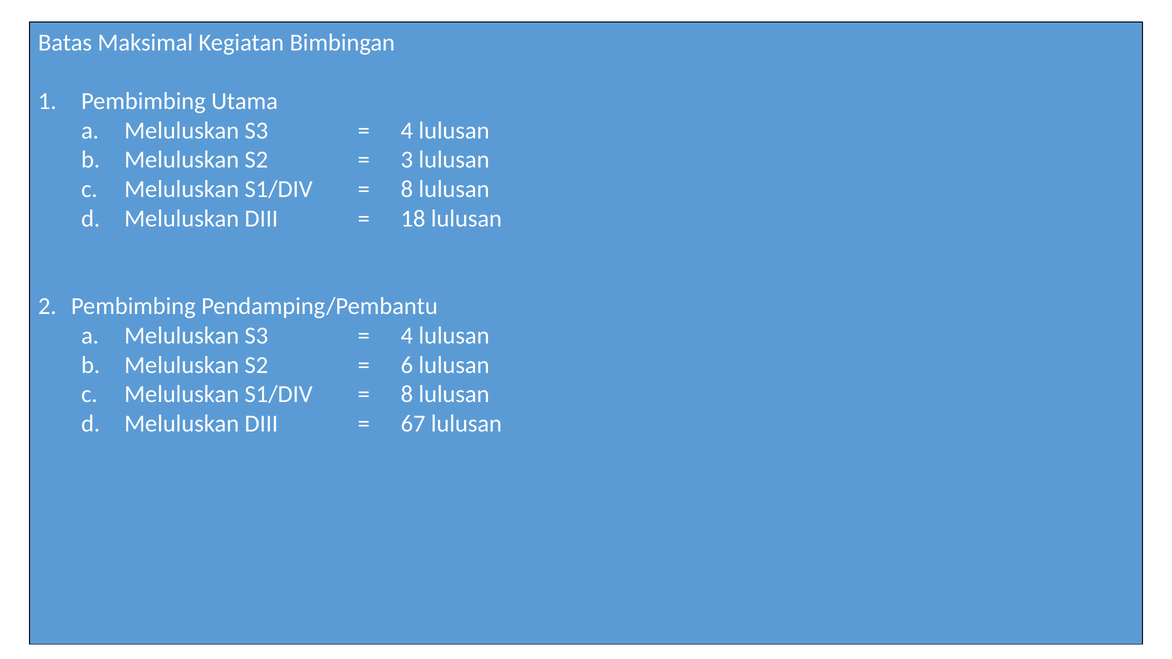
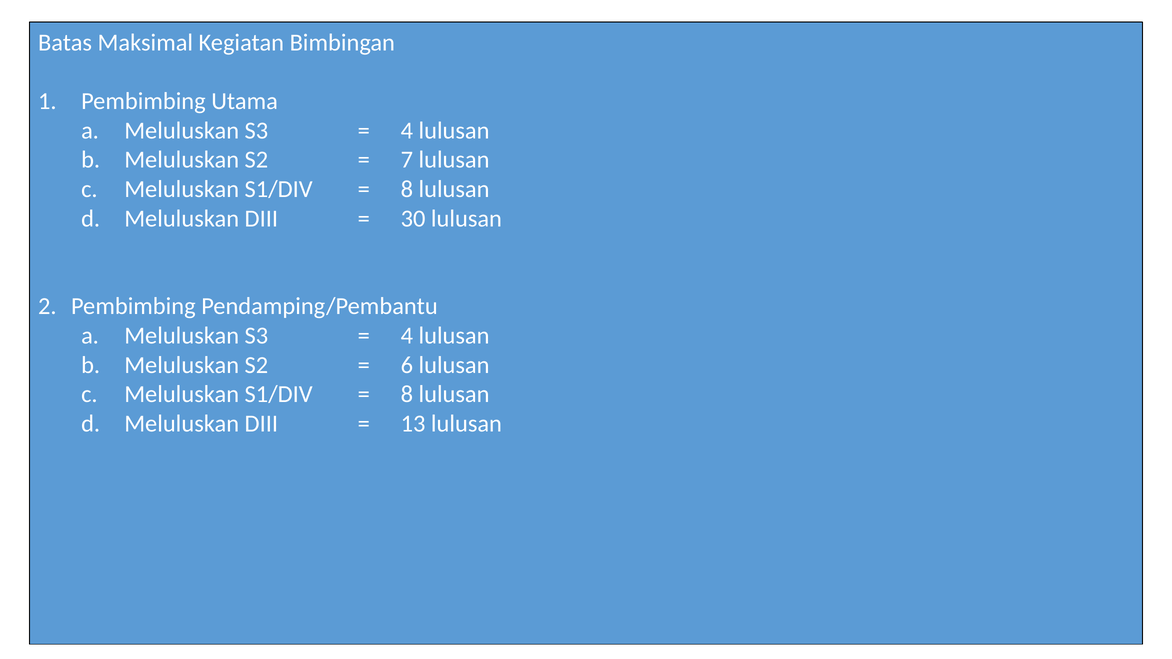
3: 3 -> 7 (407, 160)
18: 18 -> 30 (413, 219)
67: 67 -> 13 (413, 424)
